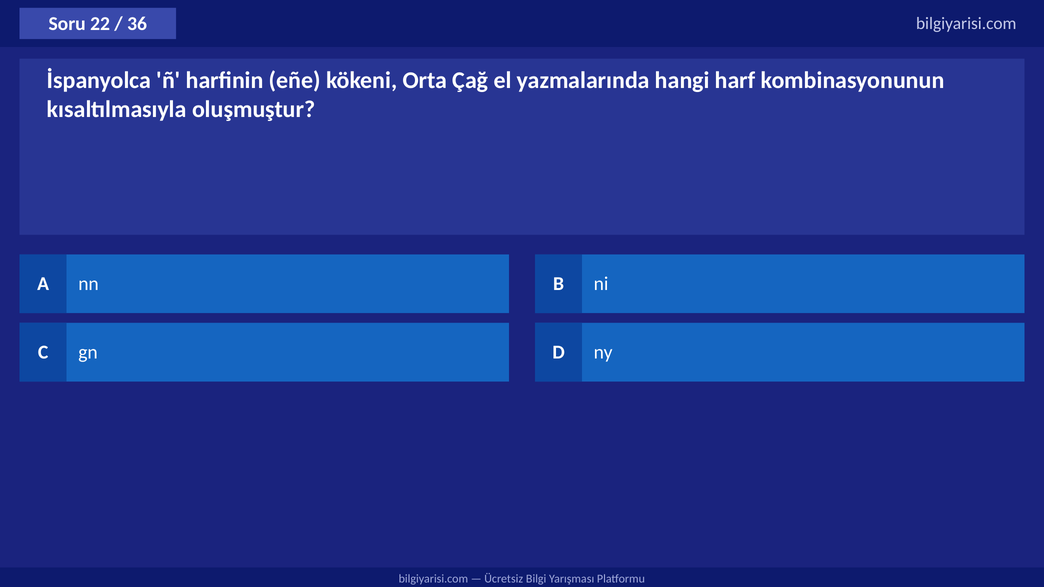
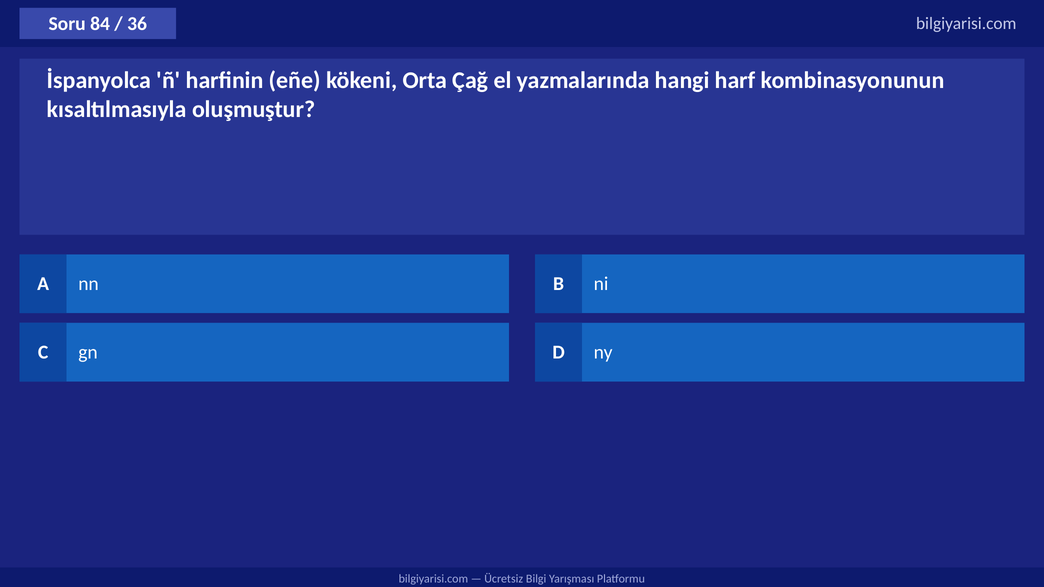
22: 22 -> 84 (100, 24)
